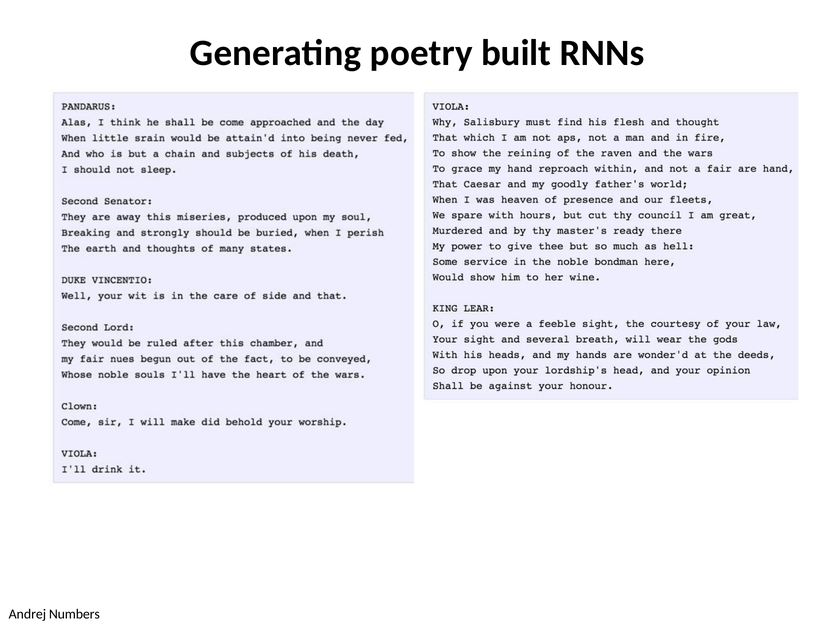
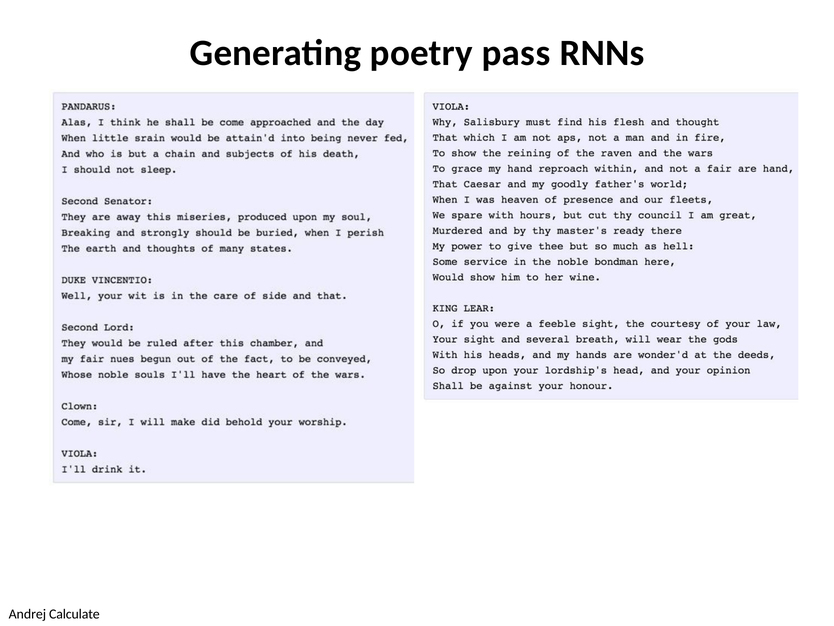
built: built -> pass (516, 53)
Numbers: Numbers -> Calculate (74, 614)
